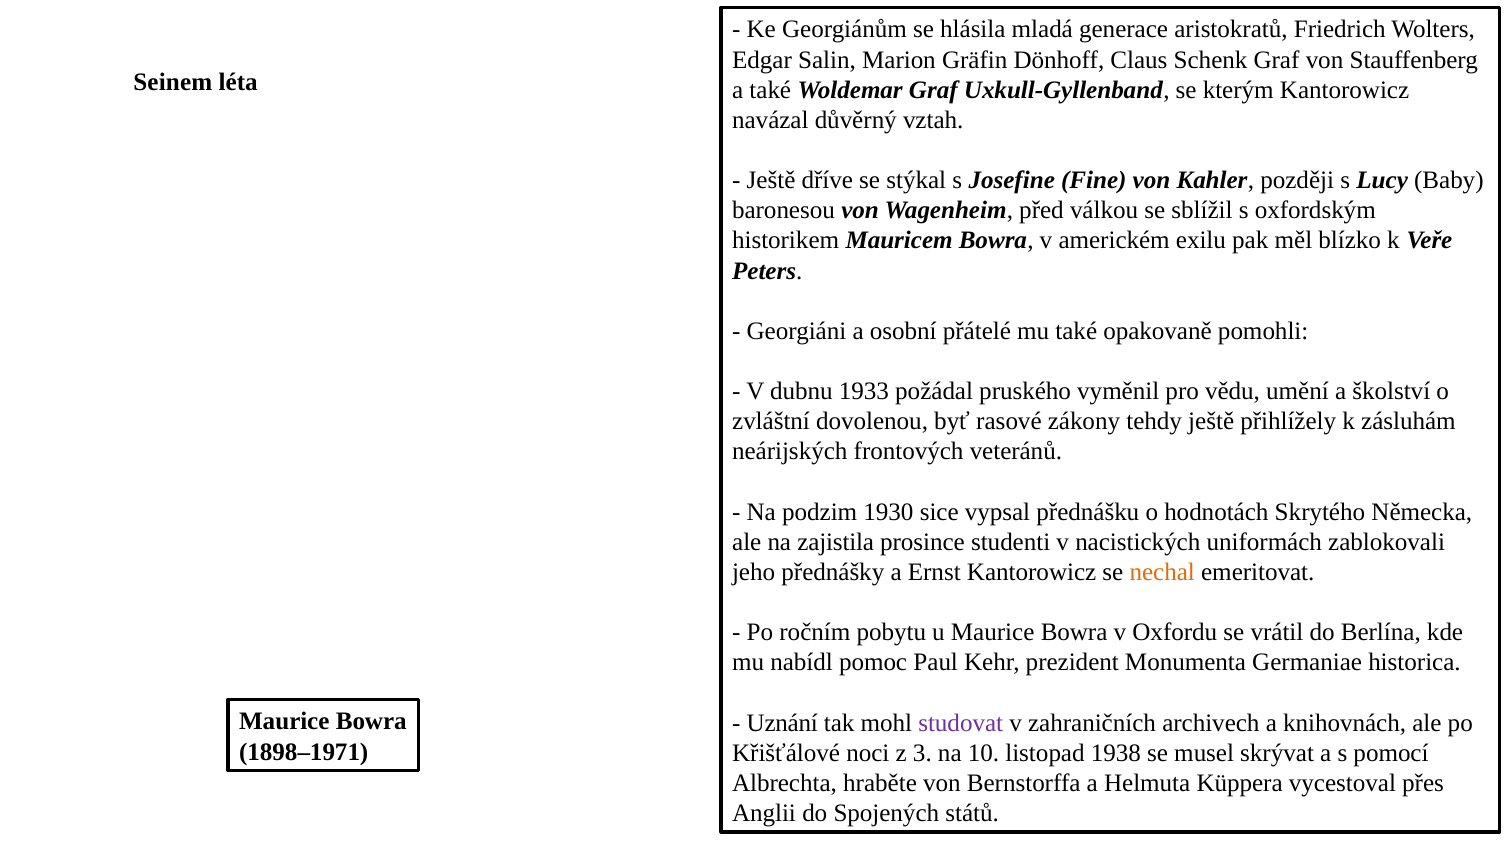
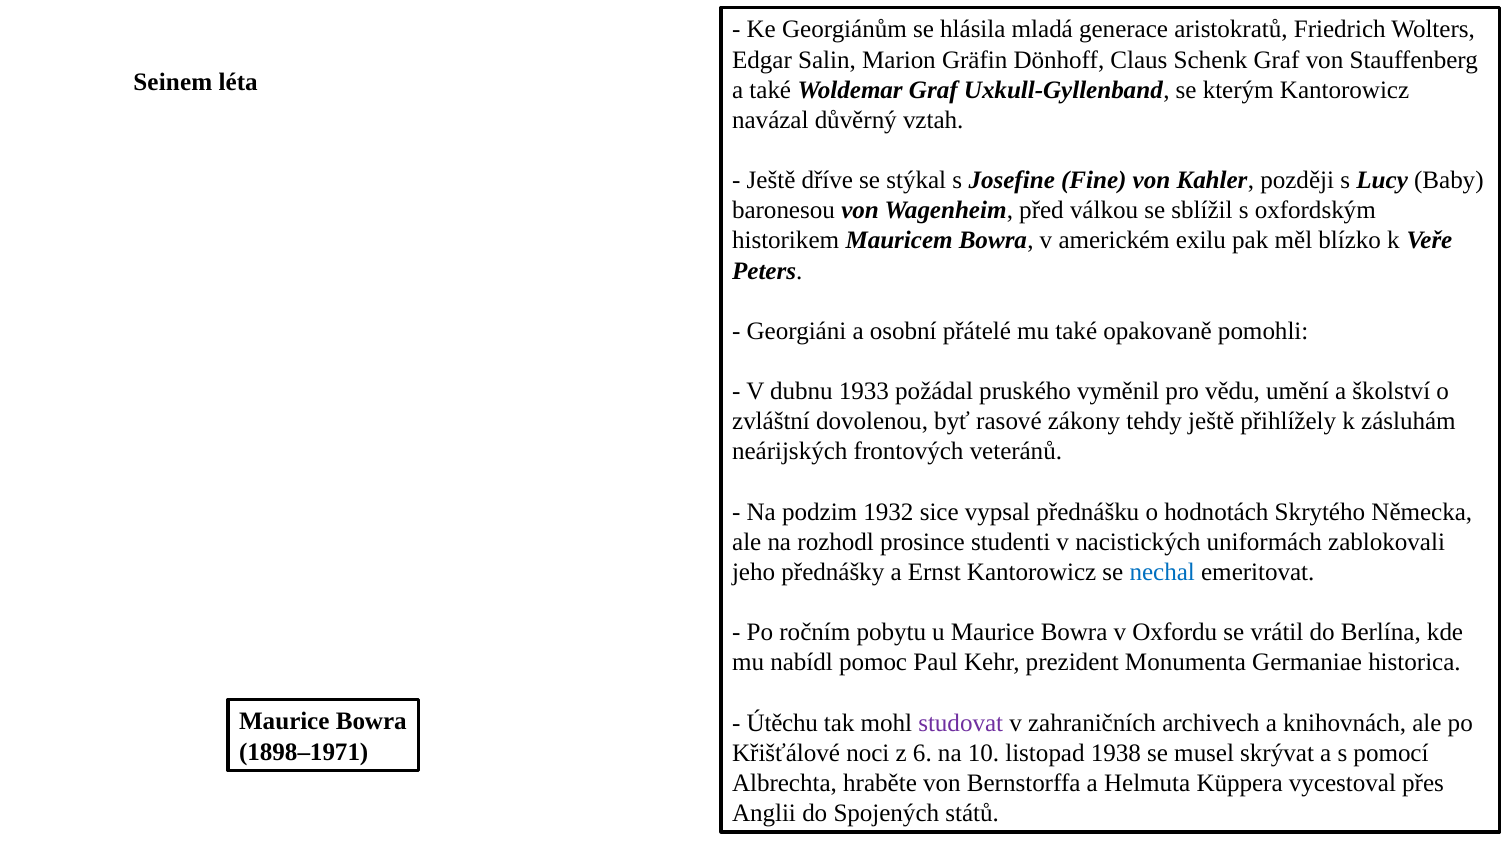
1930: 1930 -> 1932 (889, 512)
zajistila: zajistila -> rozhodl (836, 542)
nechal colour: orange -> blue (1162, 572)
Uznání: Uznání -> Útěchu (782, 723)
3: 3 -> 6 (922, 753)
